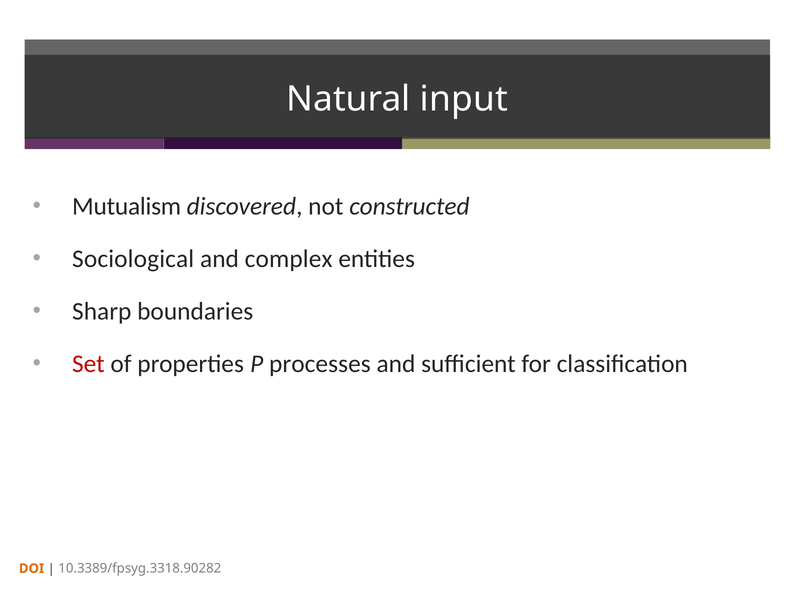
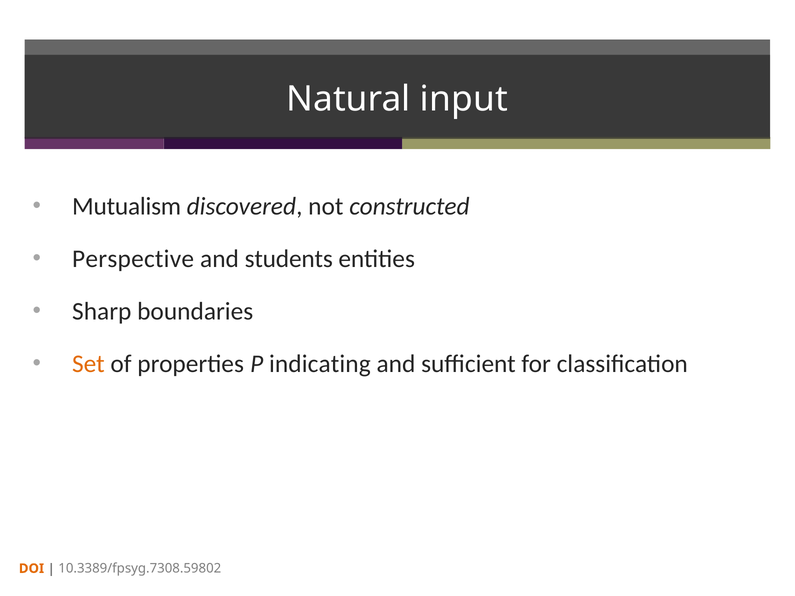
Sociological: Sociological -> Perspective (133, 259)
complex: complex -> students (289, 259)
Set colour: red -> orange (88, 364)
processes: processes -> indicating (320, 364)
10.3389/fpsyg.3318.90282: 10.3389/fpsyg.3318.90282 -> 10.3389/fpsyg.7308.59802 (140, 569)
